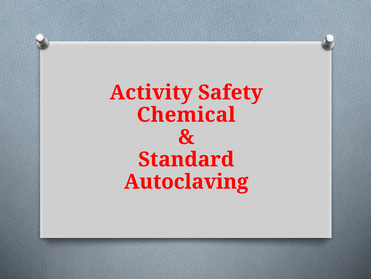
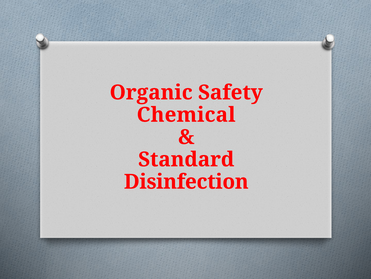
Activity: Activity -> Organic (151, 92)
Autoclaving: Autoclaving -> Disinfection (186, 181)
